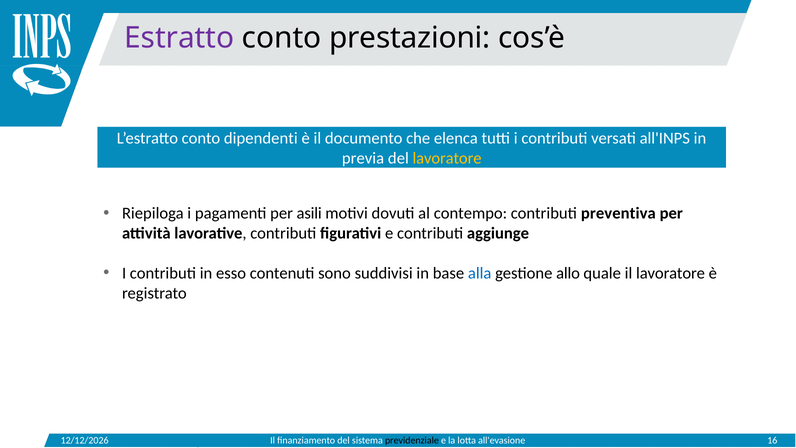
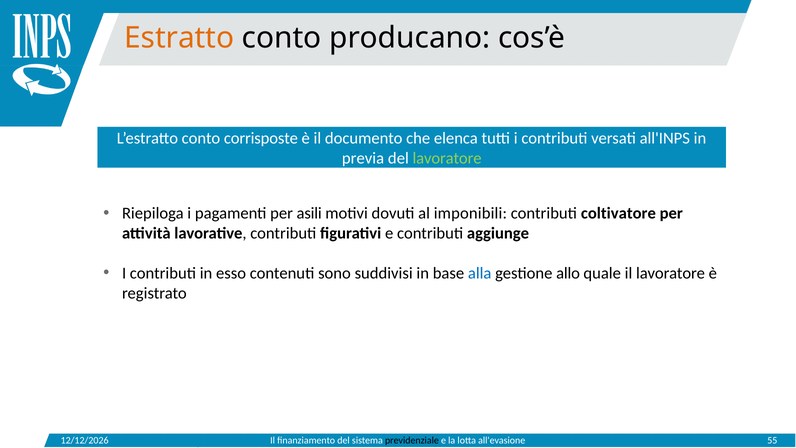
Estratto colour: purple -> orange (179, 38)
prestazioni: prestazioni -> producano (410, 38)
dipendenti: dipendenti -> corrisposte (261, 138)
lavoratore colour: yellow -> light green (447, 158)
contempo: contempo -> imponibili (470, 213)
preventiva: preventiva -> coltivatore (618, 213)
16: 16 -> 55 (772, 440)
